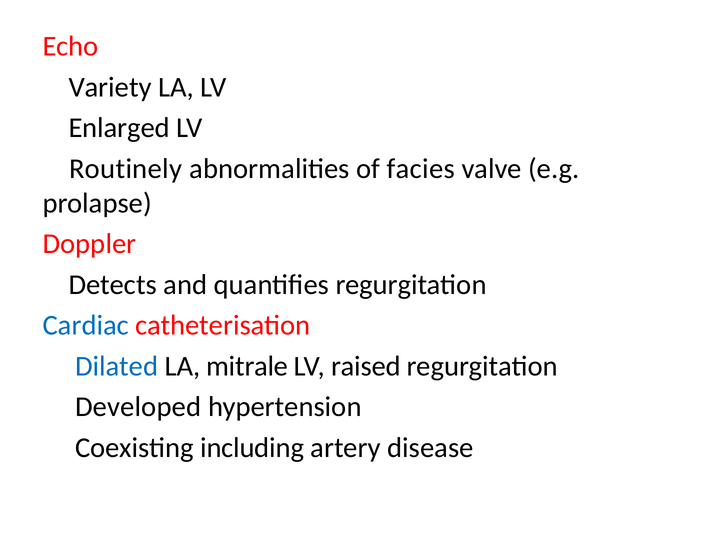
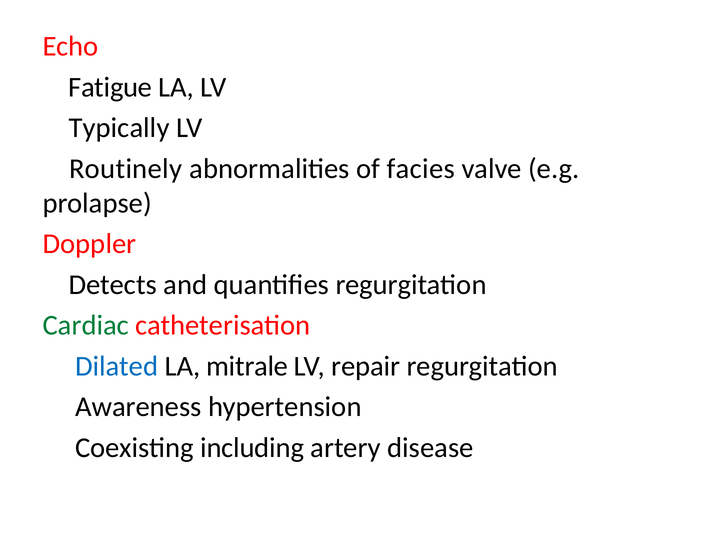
Variety: Variety -> Fatigue (110, 87)
Enlarged: Enlarged -> Typically (119, 128)
Cardiac colour: blue -> green (86, 325)
raised: raised -> repair (366, 366)
Developed: Developed -> Awareness (138, 407)
